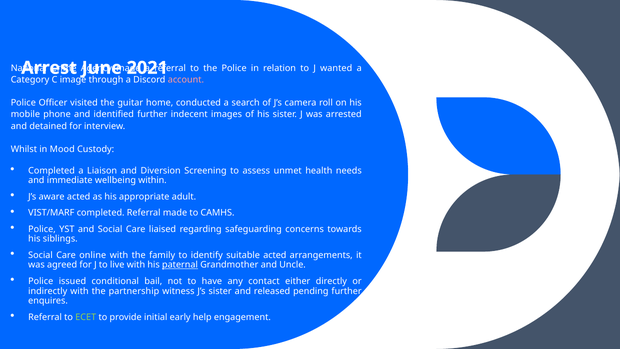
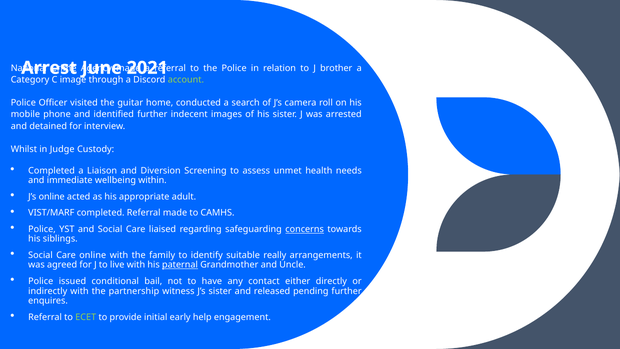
wanted: wanted -> brother (336, 68)
account colour: pink -> light green (186, 80)
Mood: Mood -> Judge (62, 149)
J’s aware: aware -> online (52, 197)
concerns underline: none -> present (305, 229)
suitable acted: acted -> really (275, 255)
